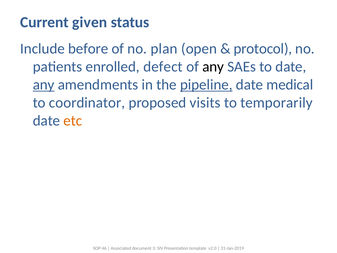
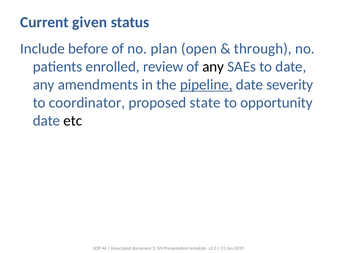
protocol: protocol -> through (263, 49)
defect: defect -> review (163, 67)
any underline: present -> none (44, 85)
medical: medical -> severity (290, 85)
visits: visits -> state (205, 103)
temporarily: temporarily -> opportunity (277, 103)
etc colour: orange -> black (73, 121)
